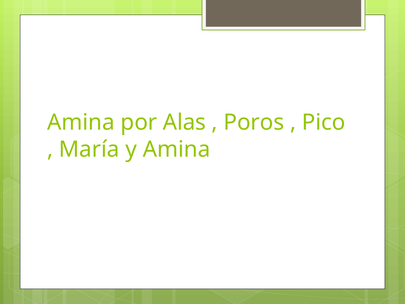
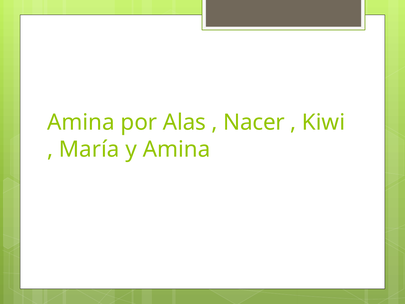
Poros: Poros -> Nacer (254, 122)
Pico: Pico -> Kiwi (324, 122)
